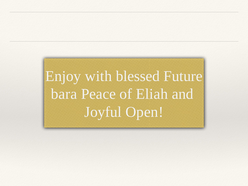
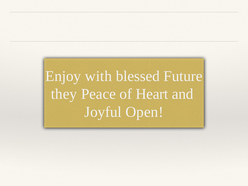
bara: bara -> they (64, 94)
Eliah: Eliah -> Heart (152, 94)
